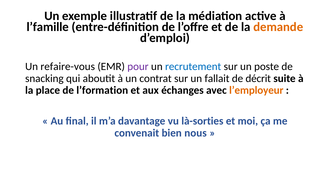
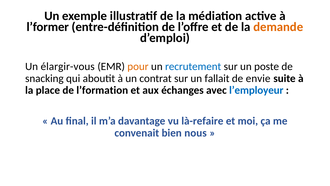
l’famille: l’famille -> l’former (48, 27)
refaire-vous: refaire-vous -> élargir-vous (68, 66)
pour colour: purple -> orange (138, 66)
décrit: décrit -> envie (258, 78)
l’employeur colour: orange -> blue (256, 90)
là-sorties: là-sorties -> là-refaire (202, 121)
